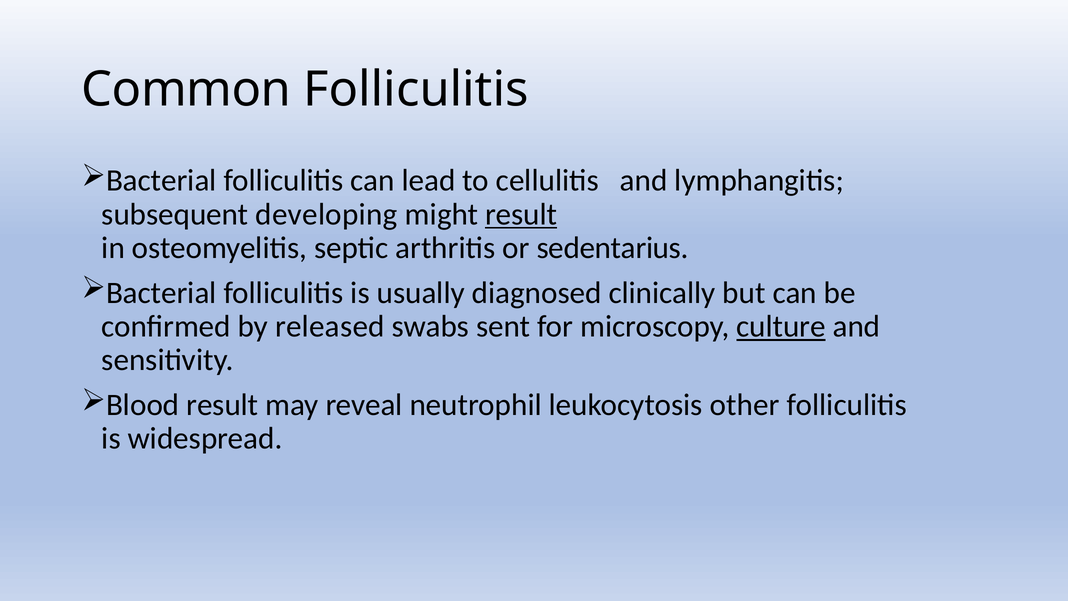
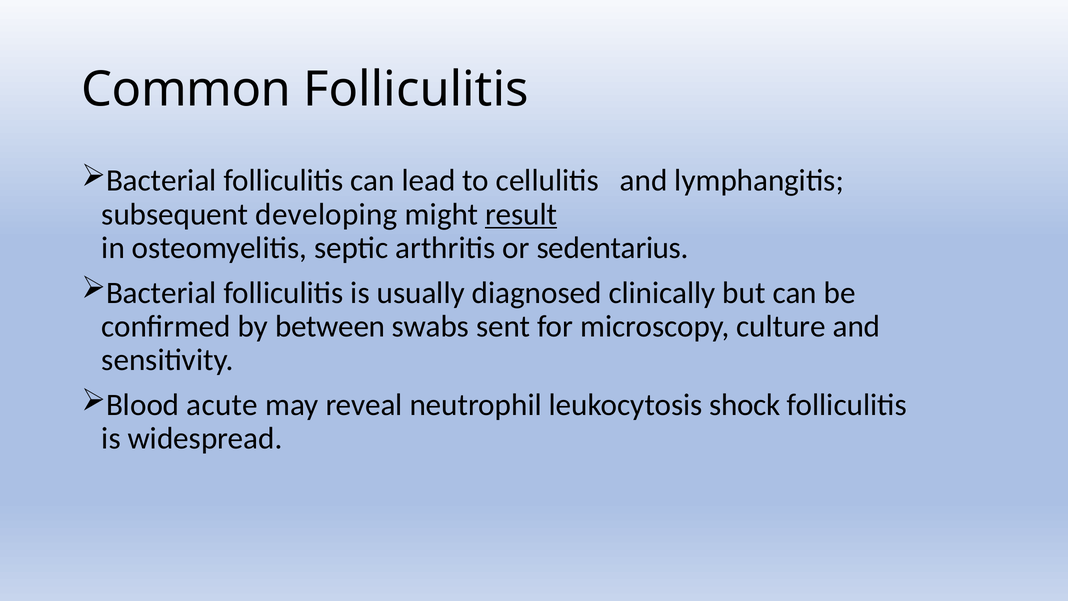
released: released -> between (330, 326)
culture underline: present -> none (781, 326)
Blood result: result -> acute (222, 405)
other: other -> shock (745, 405)
